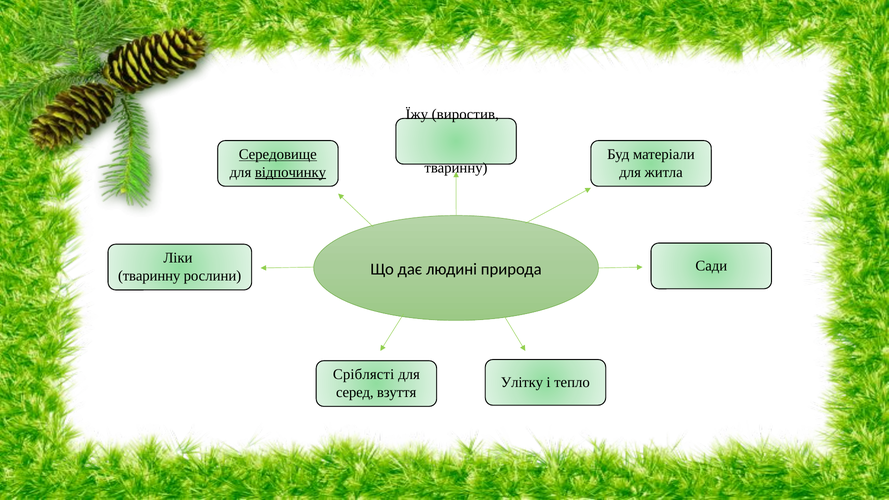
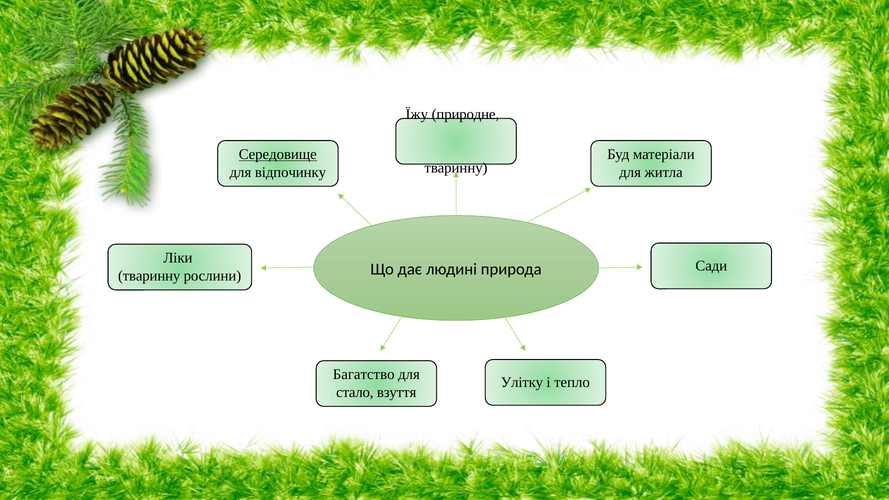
виростив: виростив -> природне (465, 115)
відпочинку underline: present -> none (291, 172)
Сріблясті: Сріблясті -> Багатство (364, 375)
серед: серед -> стало (355, 392)
